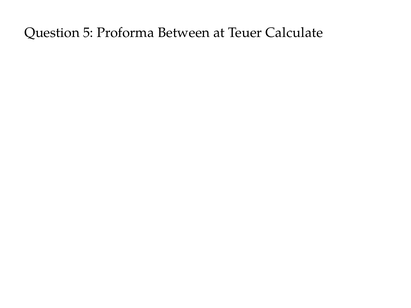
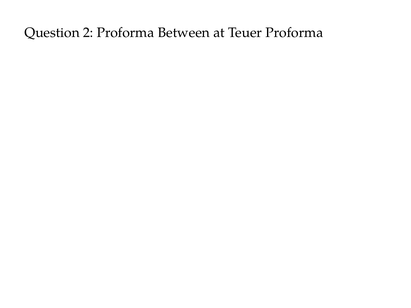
5: 5 -> 2 (88, 33)
Teuer Calculate: Calculate -> Proforma (294, 33)
